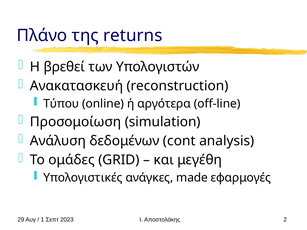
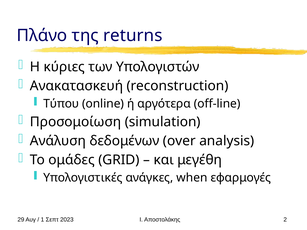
βρεθεί: βρεθεί -> κύριες (64, 67)
cont: cont -> over (179, 141)
made: made -> when (192, 178)
